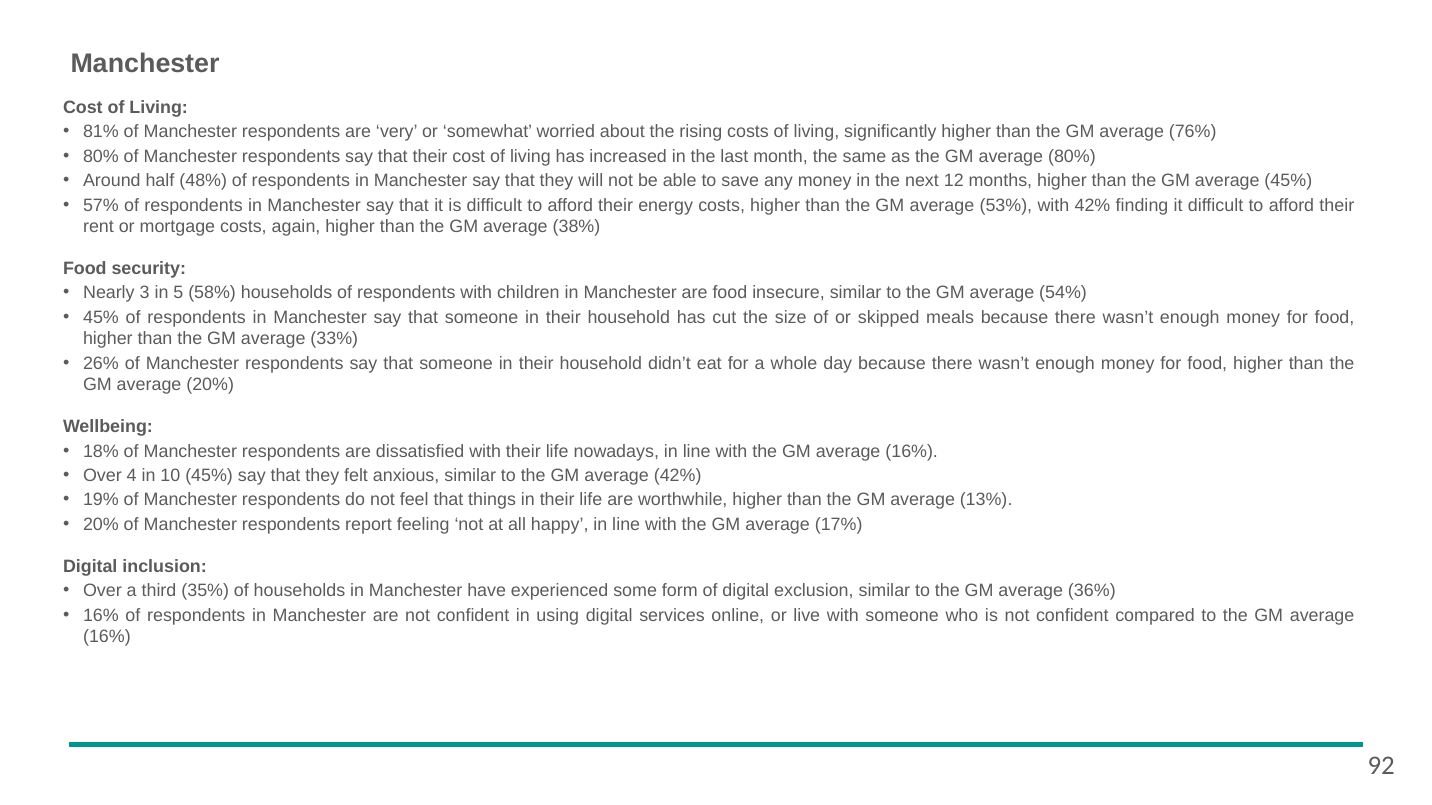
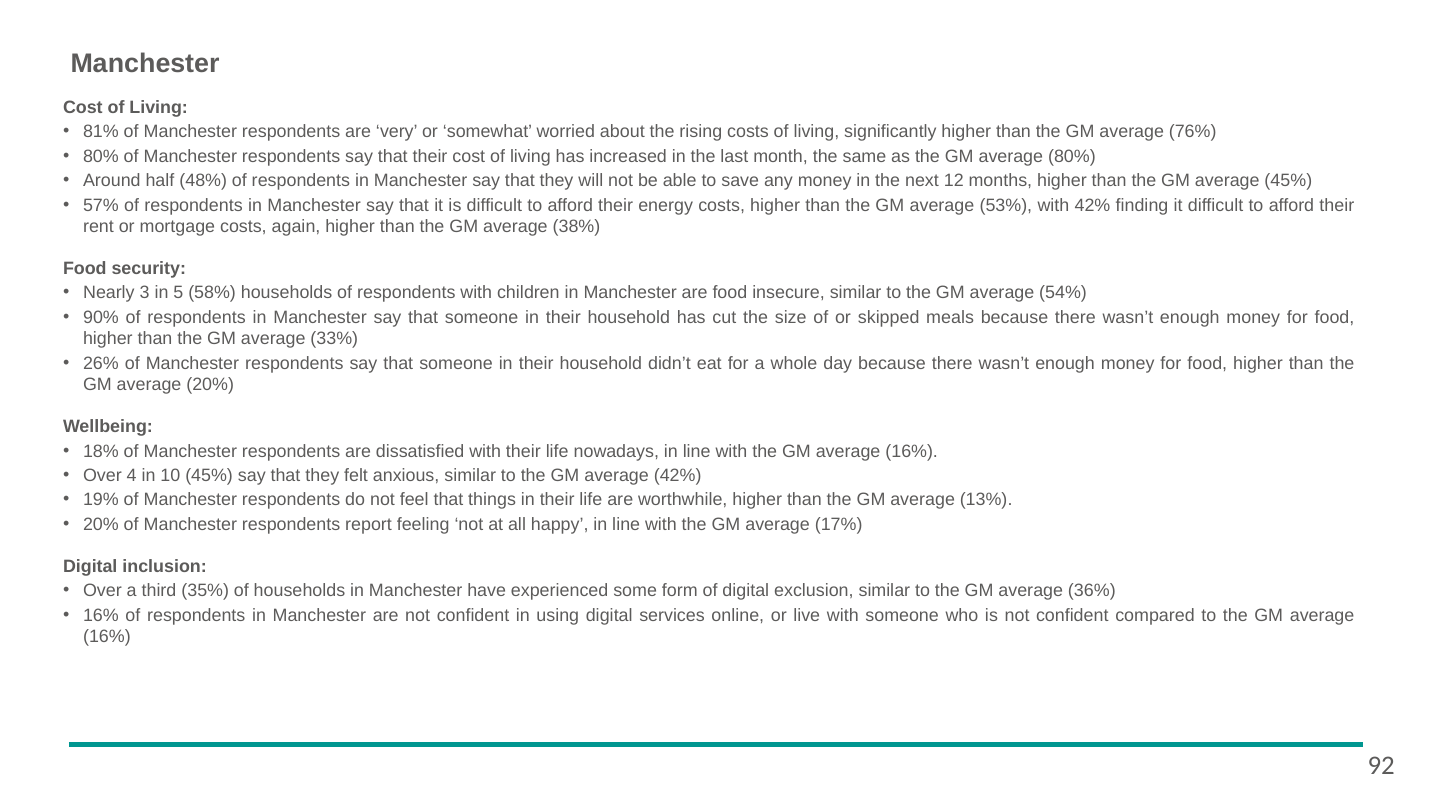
45%: 45% -> 90% (101, 318)
